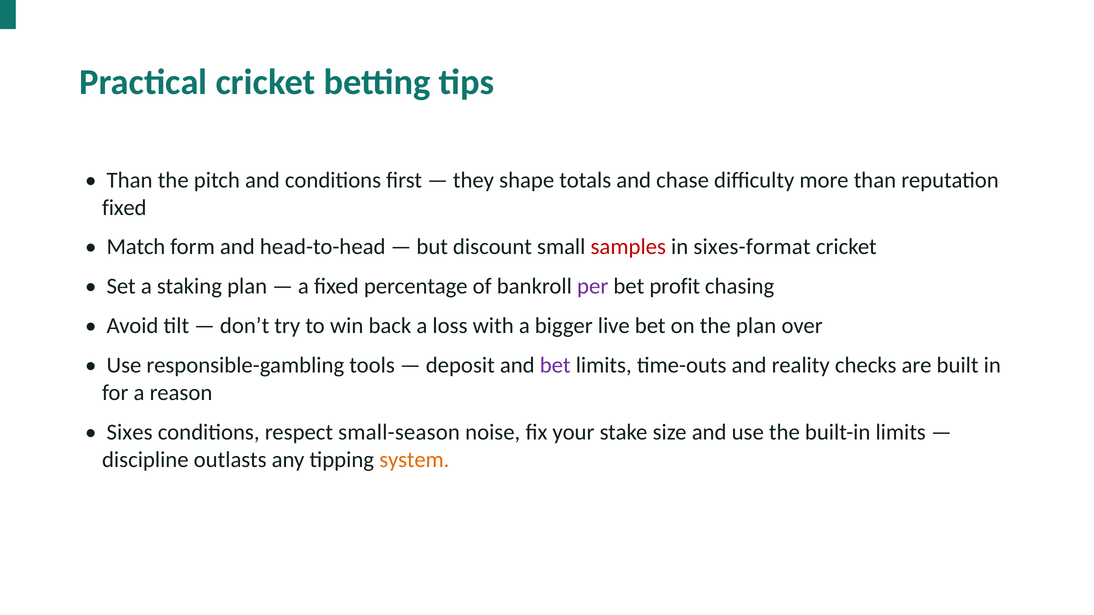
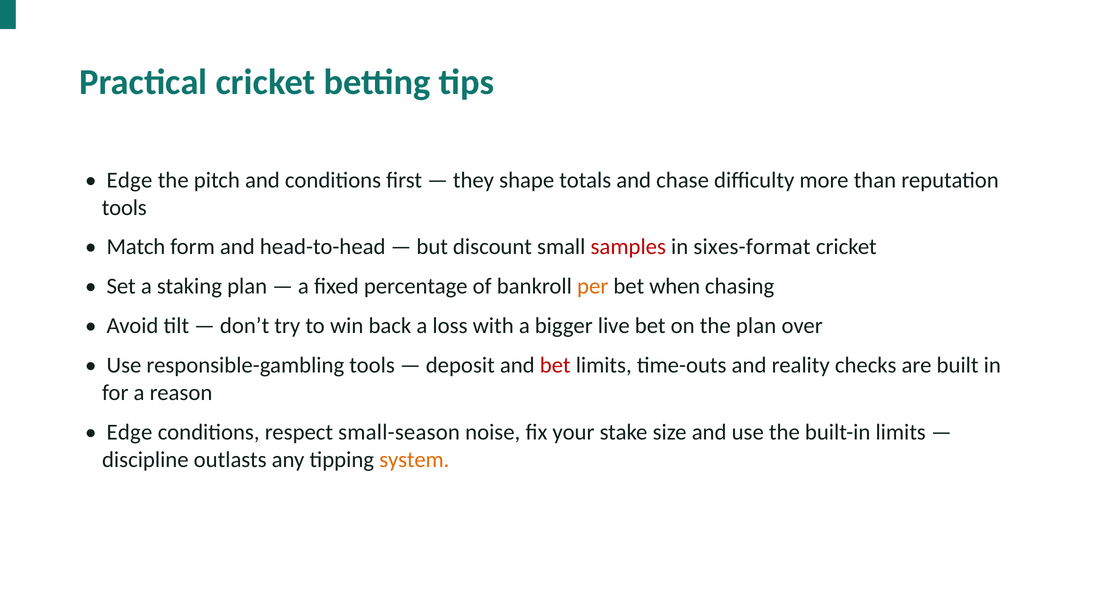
Than: Than -> Edge (129, 180)
fixed: fixed -> tools (124, 208)
per colour: purple -> orange (593, 287)
profit: profit -> when (675, 287)
bet colour: purple -> red (555, 366)
Sixes: Sixes -> Edge (129, 432)
